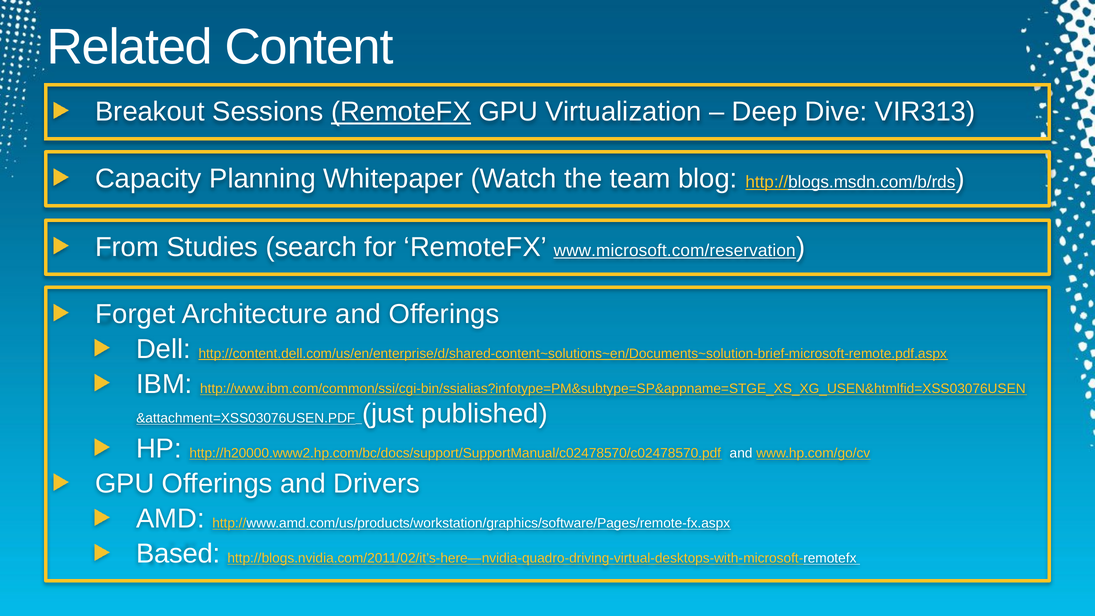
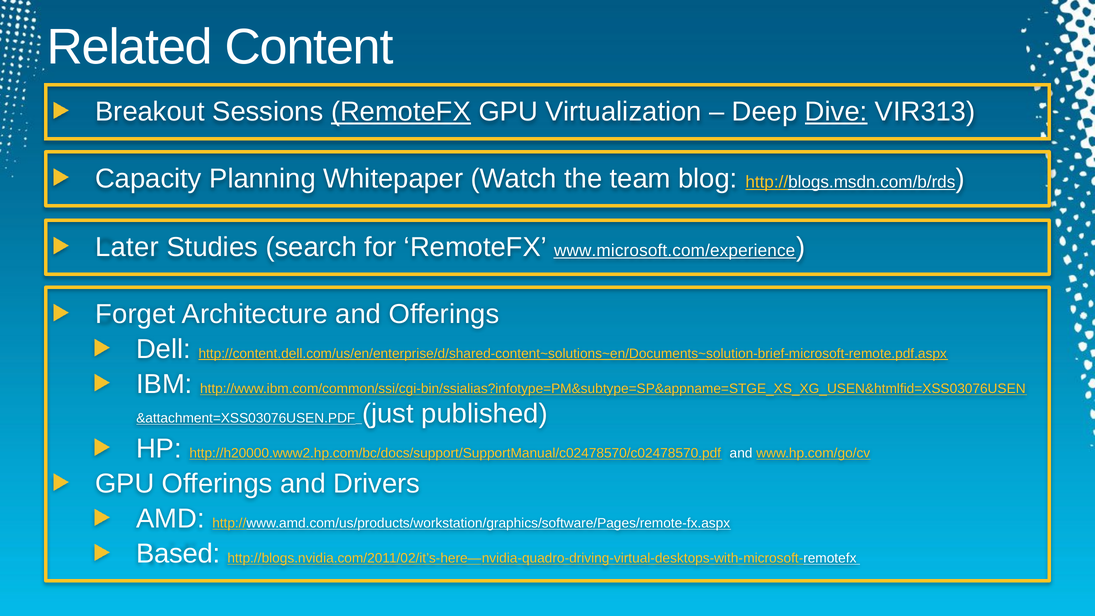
Dive underline: none -> present (836, 112)
From: From -> Later (127, 247)
www.microsoft.com/reservation: www.microsoft.com/reservation -> www.microsoft.com/experience (675, 250)
